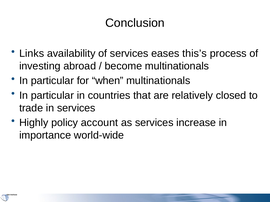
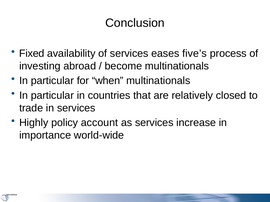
Links: Links -> Fixed (32, 54)
this’s: this’s -> five’s (195, 54)
